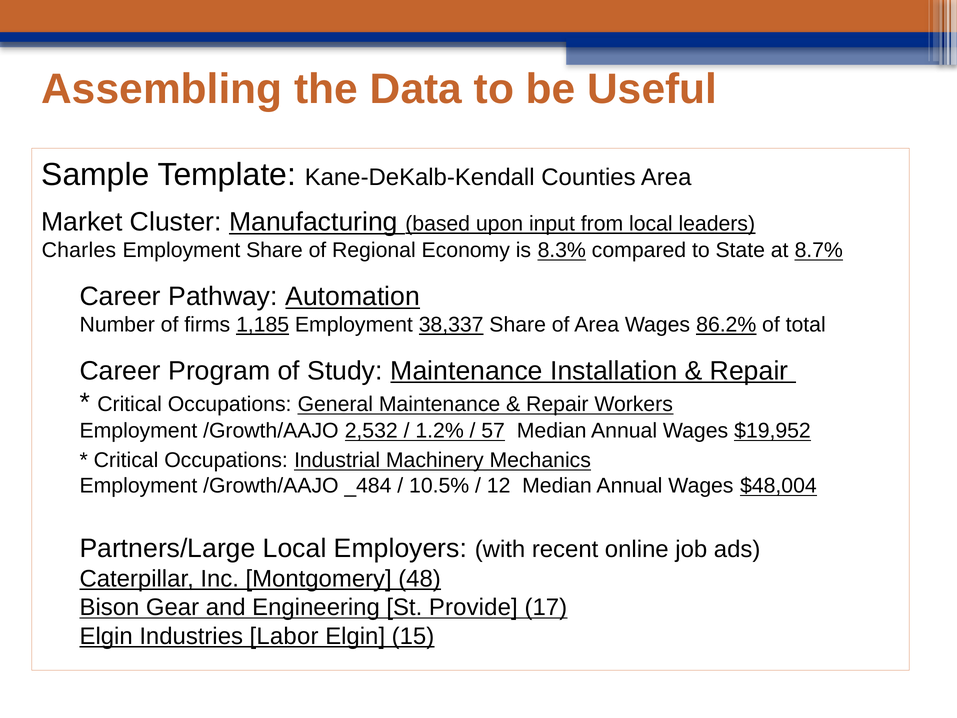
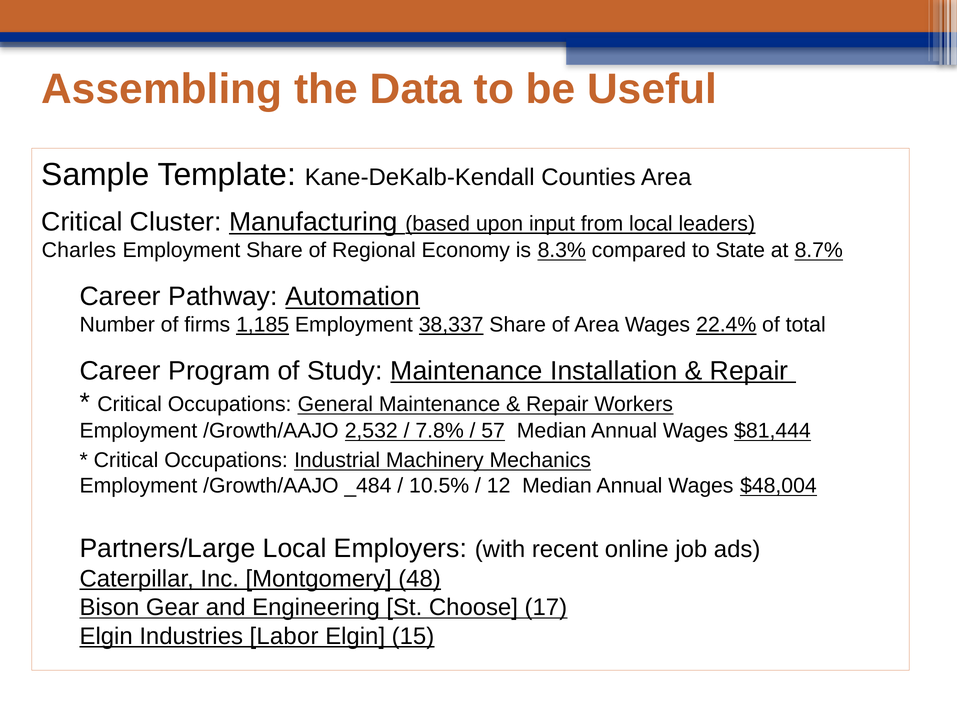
Market: Market -> Critical (82, 222)
86.2%: 86.2% -> 22.4% (726, 325)
1.2%: 1.2% -> 7.8% (440, 431)
$19,952: $19,952 -> $81,444 (772, 431)
Provide: Provide -> Choose (473, 607)
